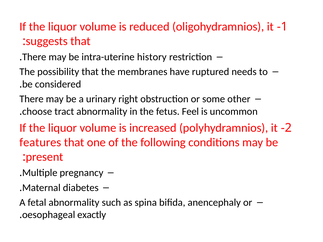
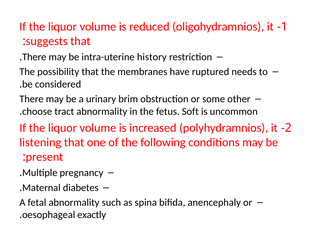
right: right -> brim (128, 99)
Feel: Feel -> Soft (190, 112)
features: features -> listening (40, 143)
